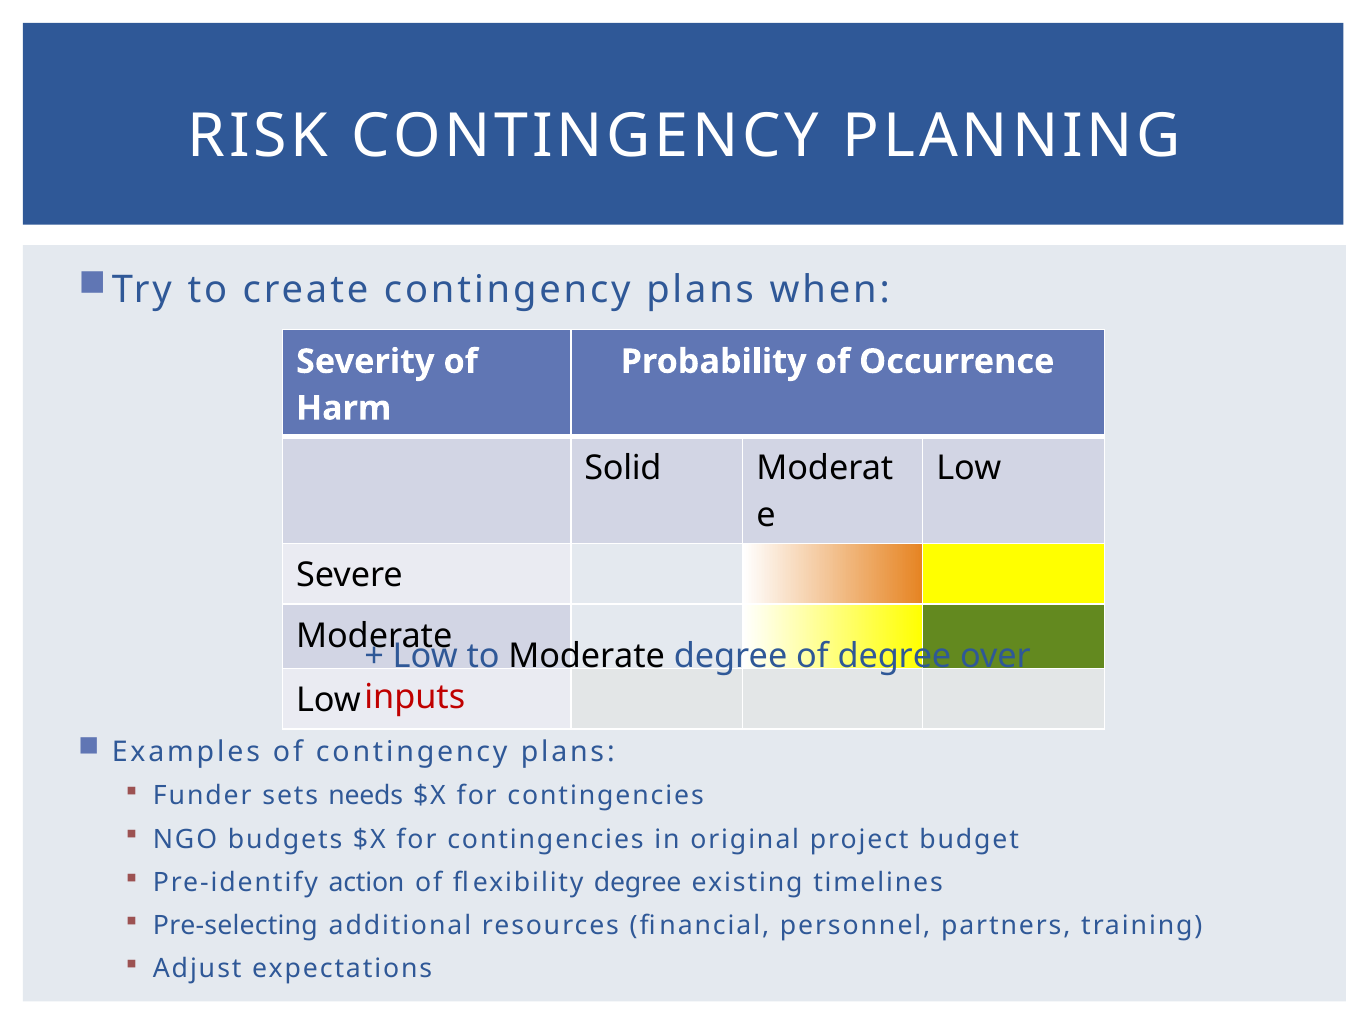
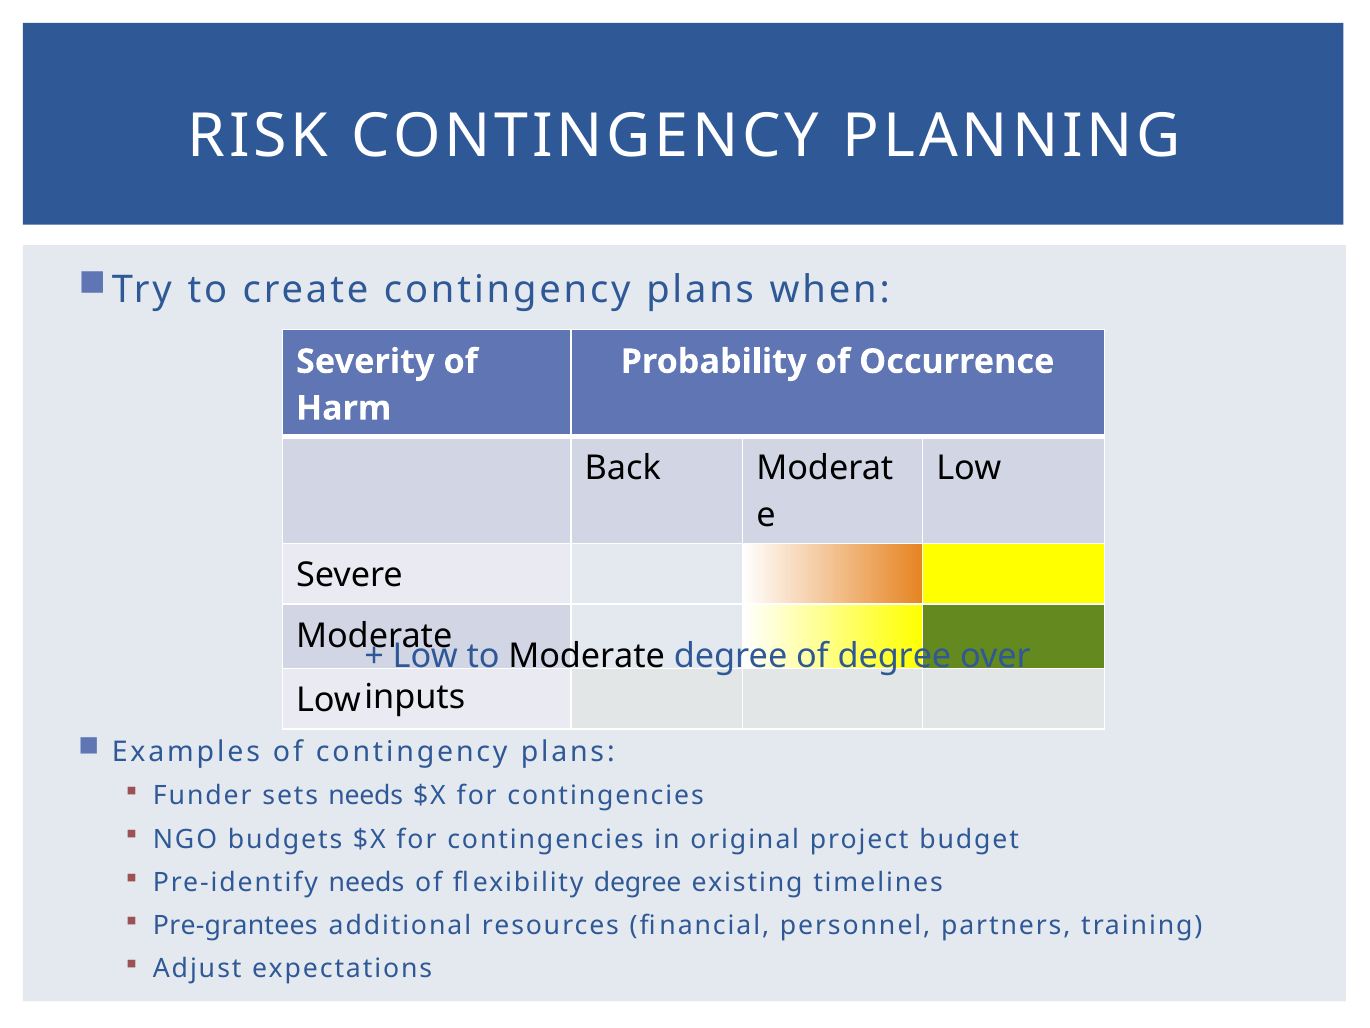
Solid: Solid -> Back (623, 468)
inputs colour: red -> black (415, 697)
Pre-identify action: action -> needs (366, 882)
Pre-selecting: Pre-selecting -> Pre-grantees (235, 925)
